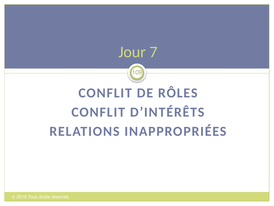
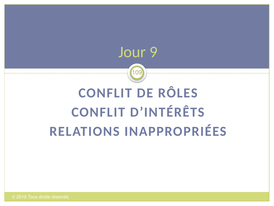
7: 7 -> 9 (154, 52)
